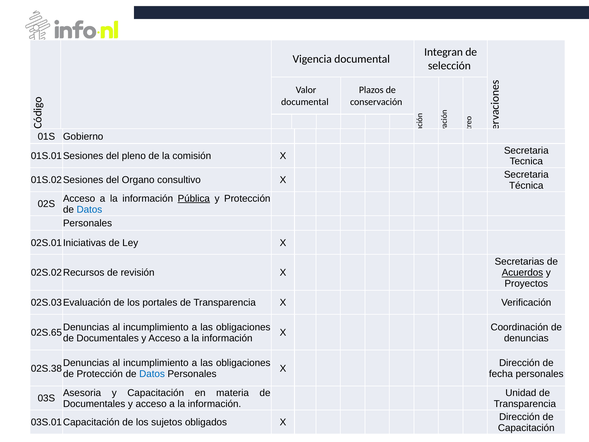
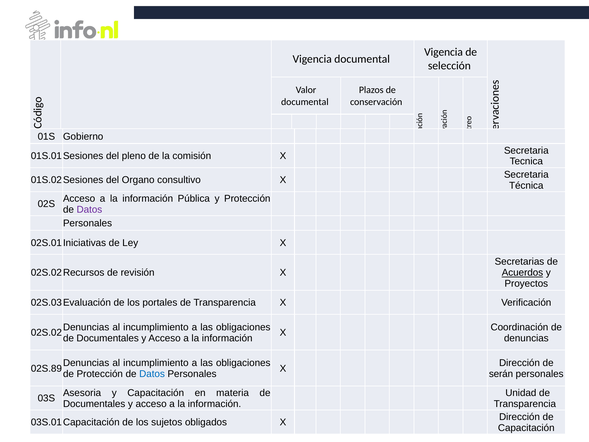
Integran: Integran -> Vigencia (444, 52)
Pública underline: present -> none (194, 198)
Datos colour: blue -> purple (89, 209)
02S.65: 02S.65 -> 02S.02 (46, 332)
02S.38: 02S.38 -> 02S.89 (46, 368)
fecha: fecha -> serán (501, 374)
